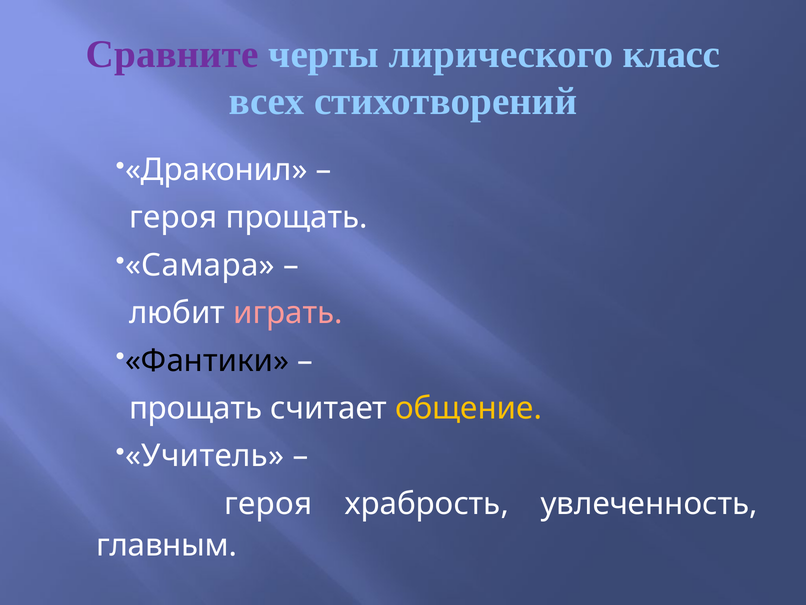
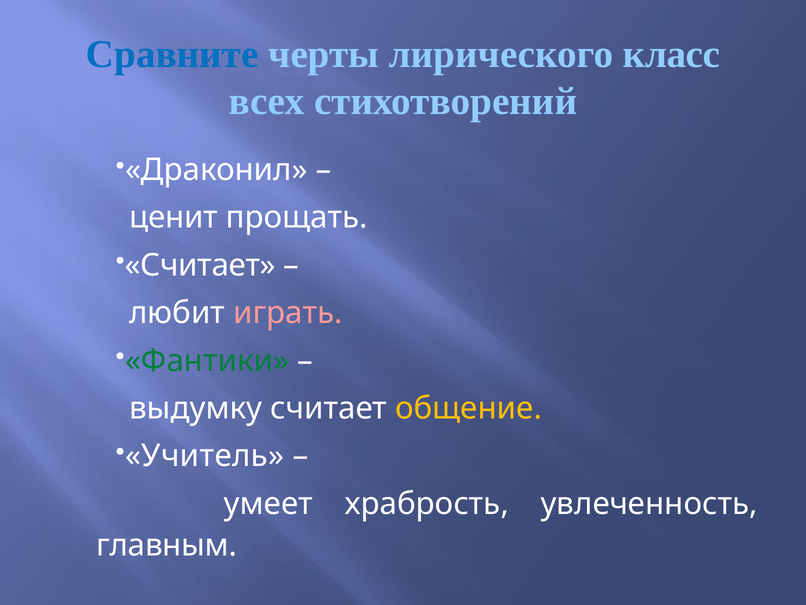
Сравните colour: purple -> blue (172, 54)
героя: героя -> ценит (174, 217)
Самара: Самара -> Считает (200, 265)
Фантики colour: black -> green (207, 360)
прощать: прощать -> выдумку (196, 408)
героя: героя -> умеет (268, 503)
